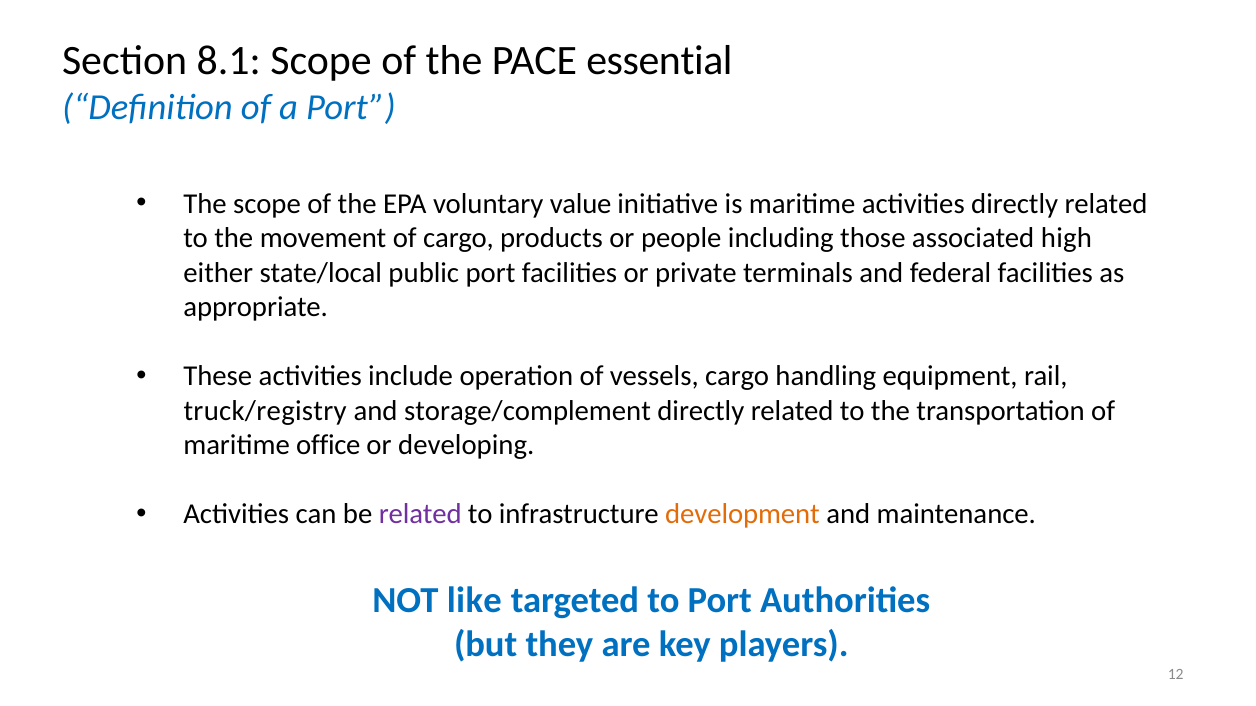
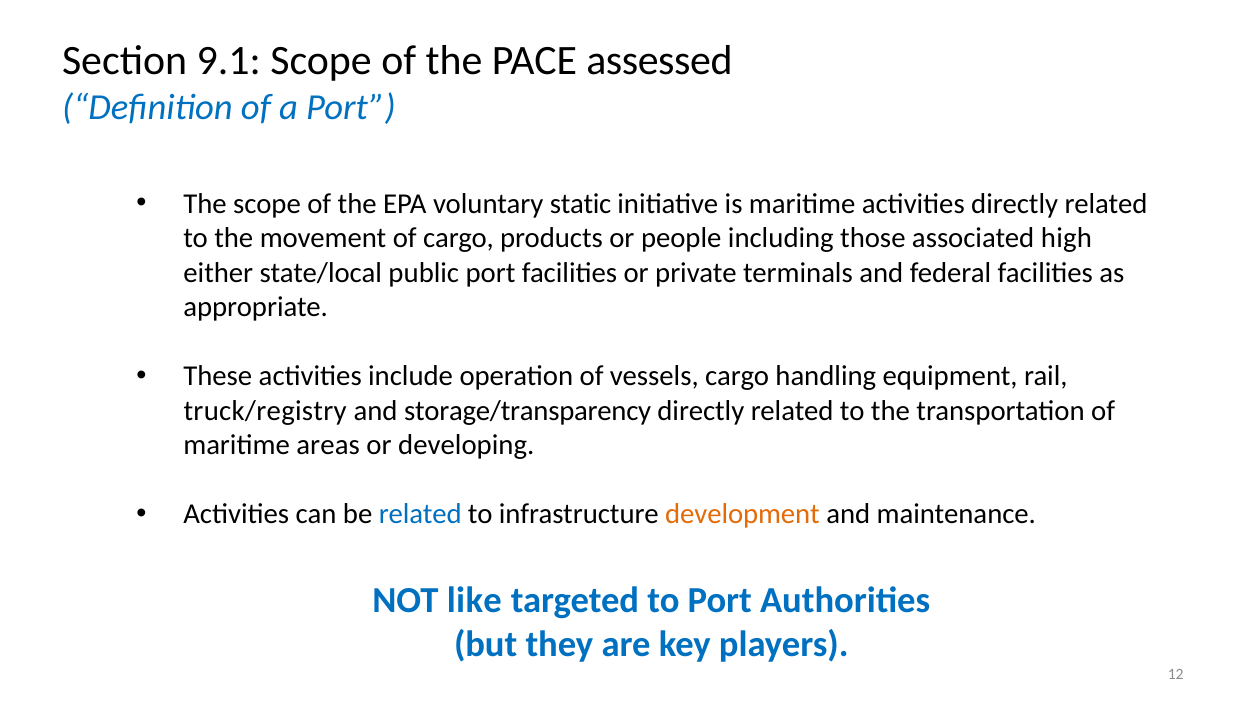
8.1: 8.1 -> 9.1 (229, 60)
essential: essential -> assessed (659, 60)
value: value -> static (581, 204)
storage/complement: storage/complement -> storage/transparency (528, 411)
office: office -> areas (328, 446)
related colour: purple -> blue (420, 515)
